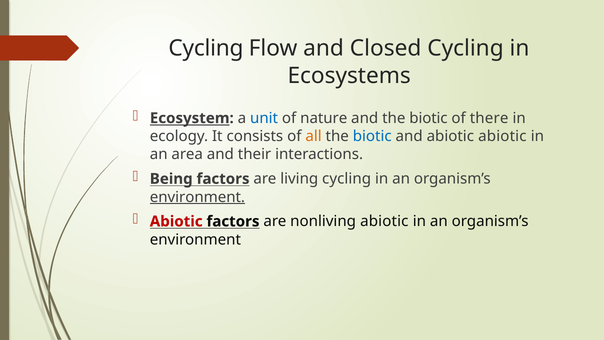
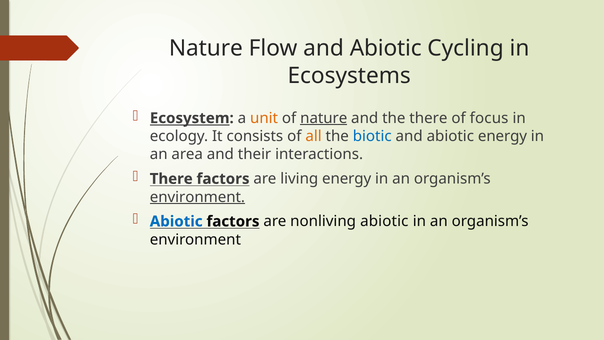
Cycling: Cycling -> Nature (206, 48)
Flow and Closed: Closed -> Abiotic (386, 48)
unit colour: blue -> orange (264, 118)
nature underline: none -> present (324, 118)
and the biotic: biotic -> there (428, 118)
there: there -> focus (489, 118)
abiotic abiotic: abiotic -> energy (503, 136)
Being: Being -> There (171, 179)
living cycling: cycling -> energy (347, 179)
Abiotic colour: red -> blue (176, 221)
